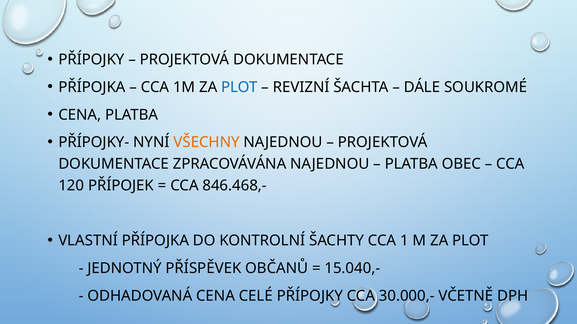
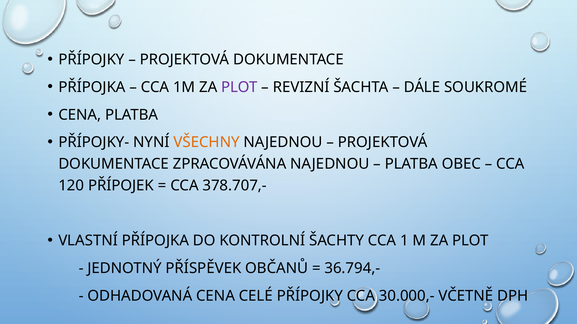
PLOT colour: blue -> purple (239, 87)
846.468,-: 846.468,- -> 378.707,- (235, 186)
15.040,-: 15.040,- -> 36.794,- (352, 269)
